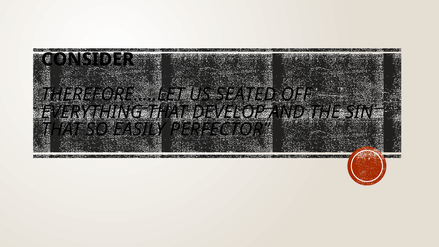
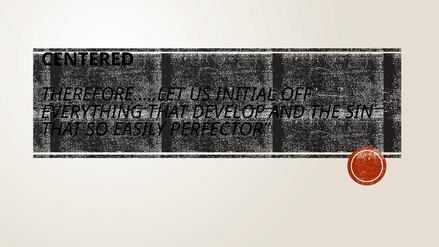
CONSIDER: CONSIDER -> CENTERED (88, 59)
SEATED: SEATED -> INITIAL (246, 94)
